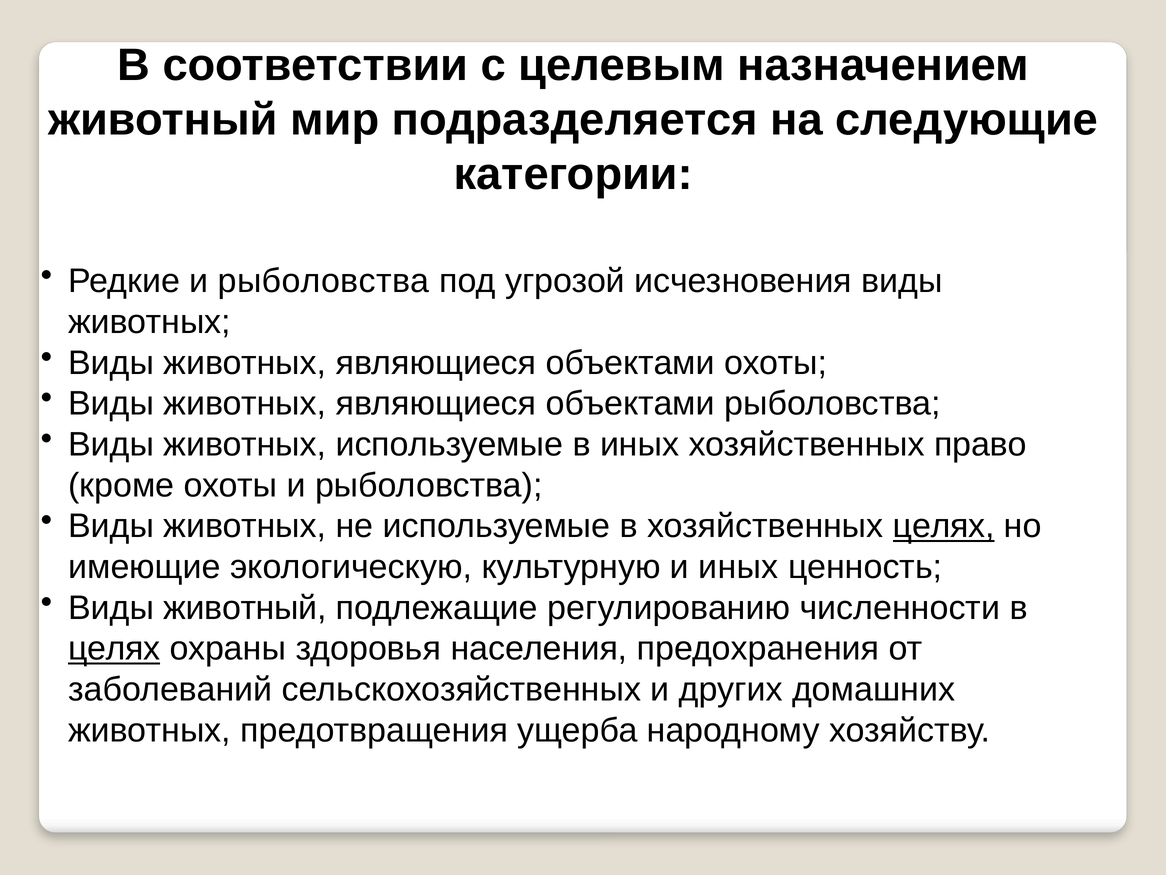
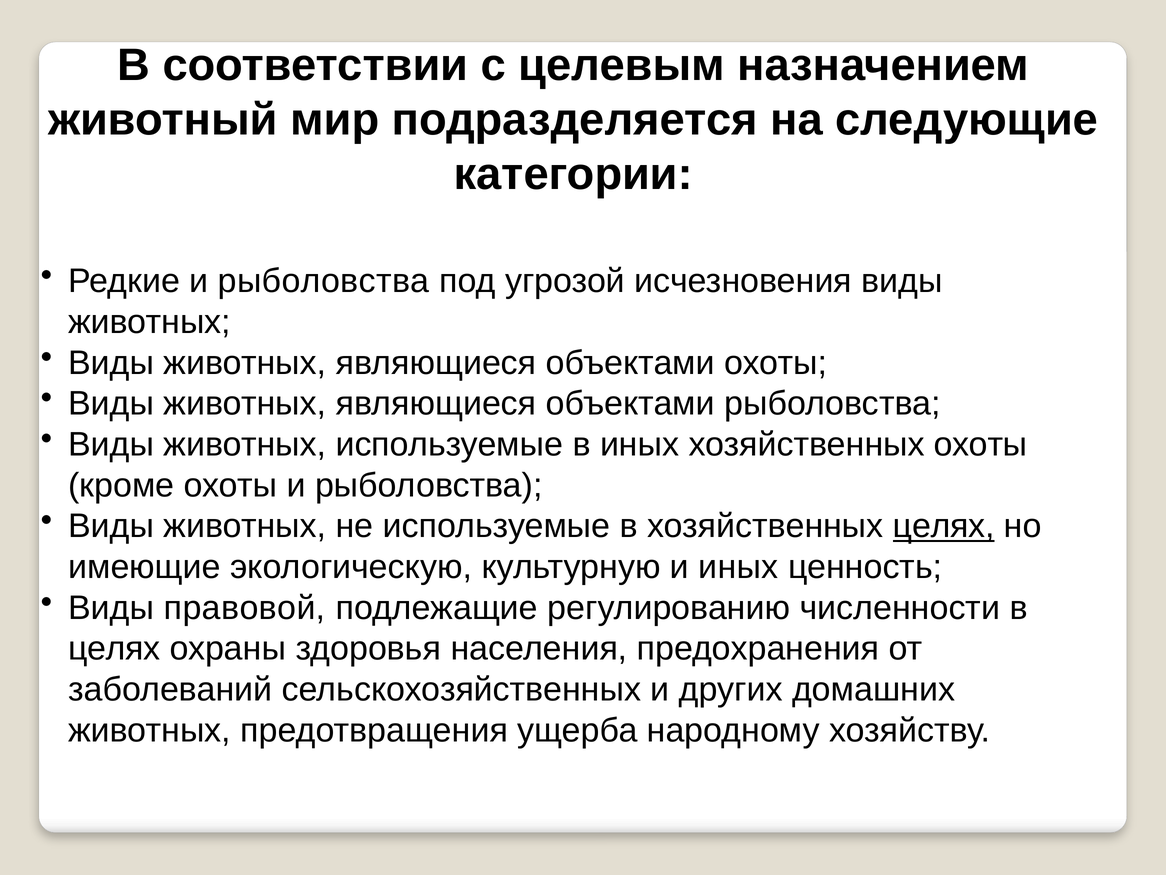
хозяйственных право: право -> охоты (980, 444)
Виды животный: животный -> правовой (245, 608)
целях underline: present -> none (114, 648)
